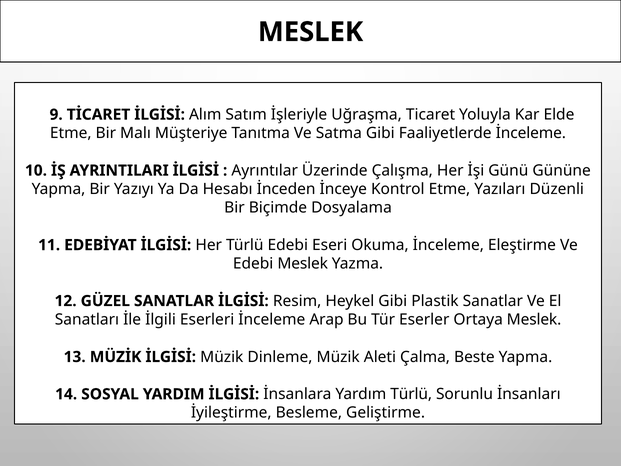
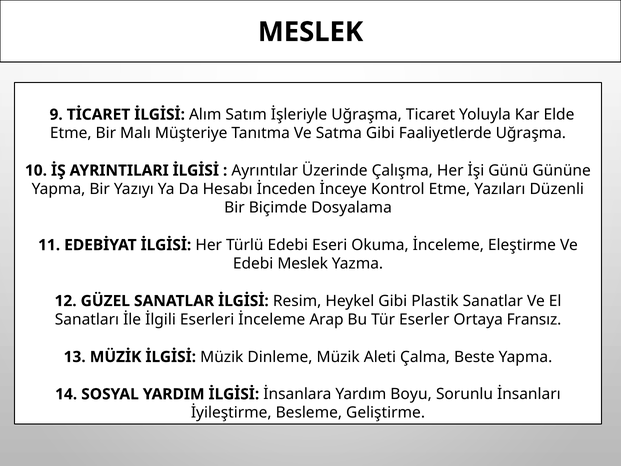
Faaliyetlerde İnceleme: İnceleme -> Uğraşma (531, 133)
Ortaya Meslek: Meslek -> Fransız (534, 319)
Yardım Türlü: Türlü -> Boyu (411, 394)
